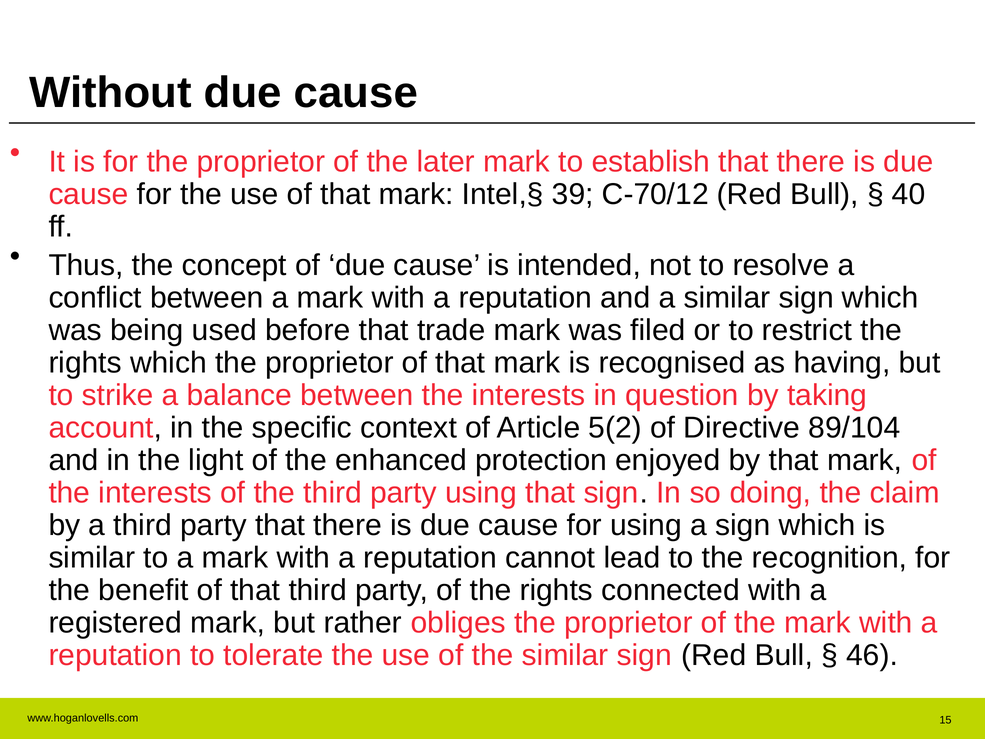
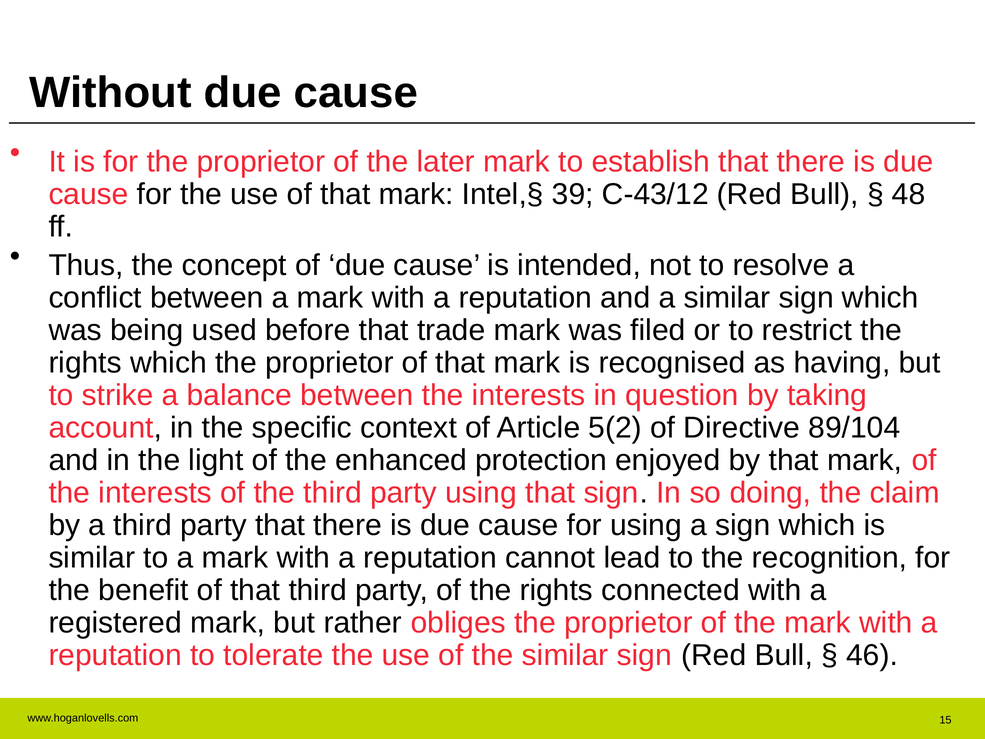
C-70/12: C-70/12 -> C-43/12 (655, 194)
40: 40 -> 48 (909, 194)
